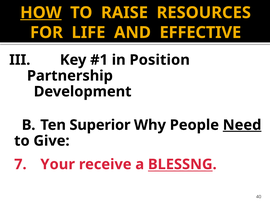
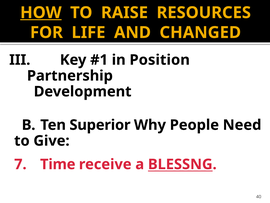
EFFECTIVE: EFFECTIVE -> CHANGED (200, 32)
Need underline: present -> none (242, 125)
Your: Your -> Time (58, 164)
